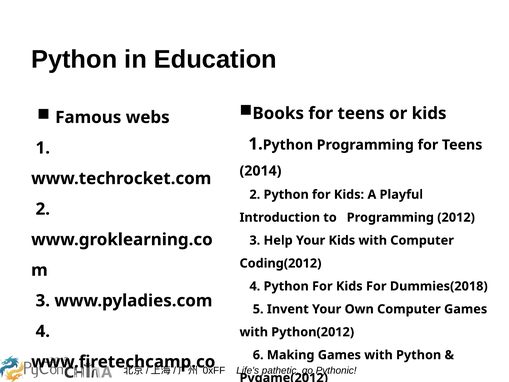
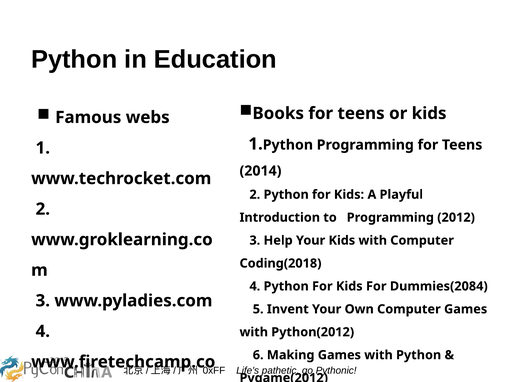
Coding(2012: Coding(2012 -> Coding(2018 (280, 263)
Dummies(2018: Dummies(2018 -> Dummies(2084 (439, 286)
